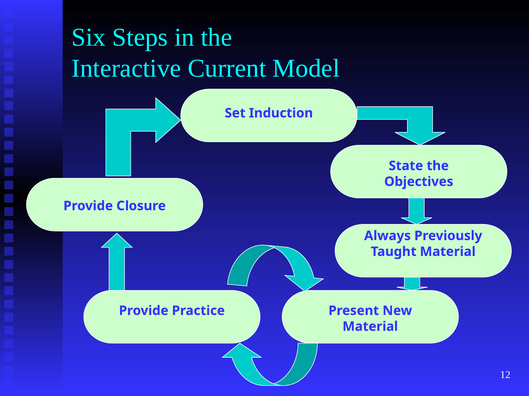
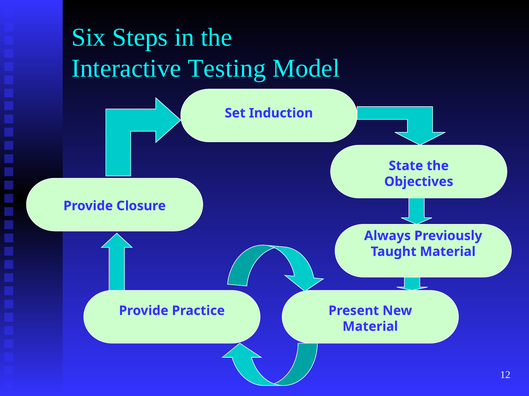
Current: Current -> Testing (227, 68)
